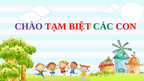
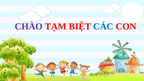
CÁC colour: green -> blue (103, 26)
